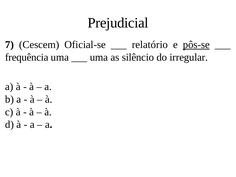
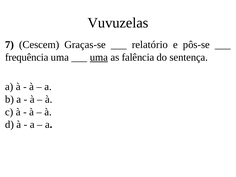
Prejudicial: Prejudicial -> Vuvuzelas (118, 23)
Oficial-se: Oficial-se -> Graças-se (85, 45)
pôs-se underline: present -> none (196, 45)
uma underline: none -> present (99, 57)
silêncio: silêncio -> falência (138, 57)
irregular: irregular -> sentença (189, 57)
